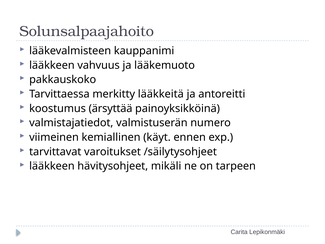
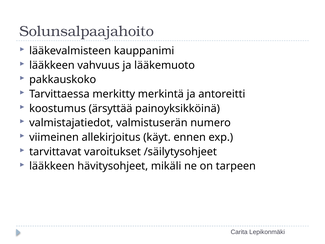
lääkkeitä: lääkkeitä -> merkintä (161, 94)
kemiallinen: kemiallinen -> allekirjoitus (111, 137)
